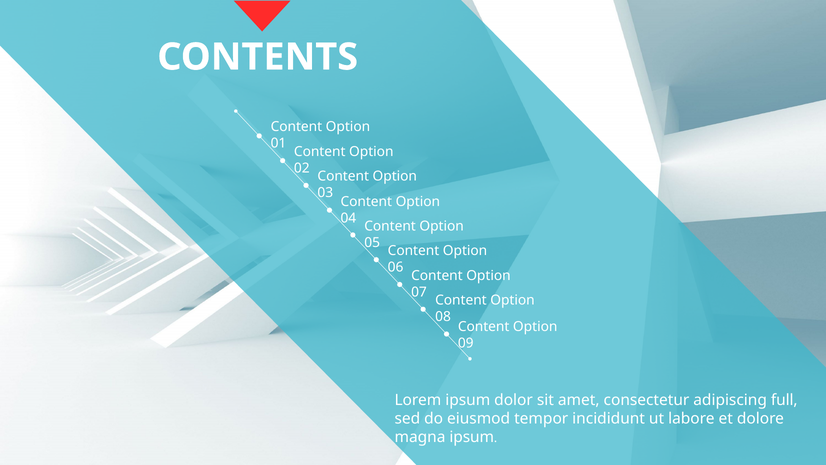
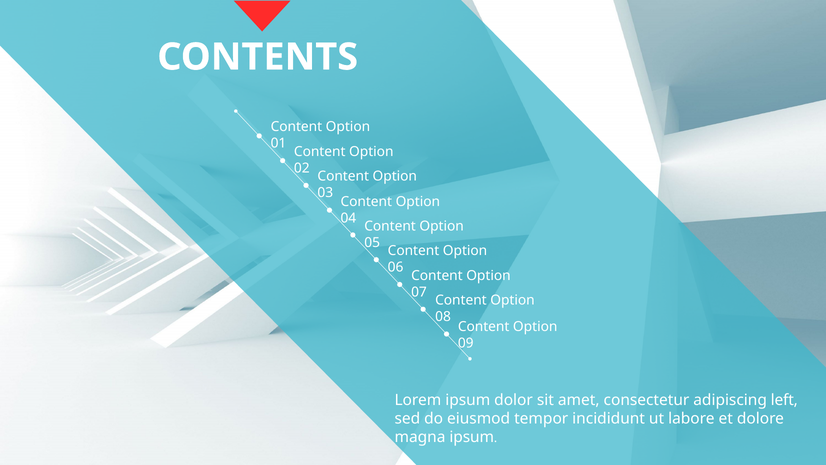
full: full -> left (784, 400)
